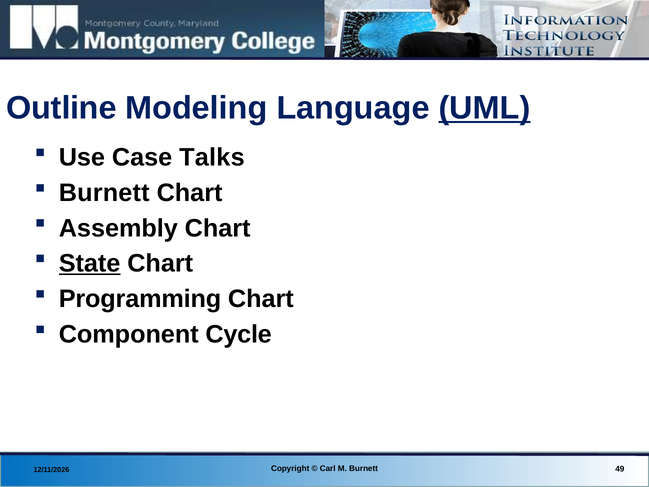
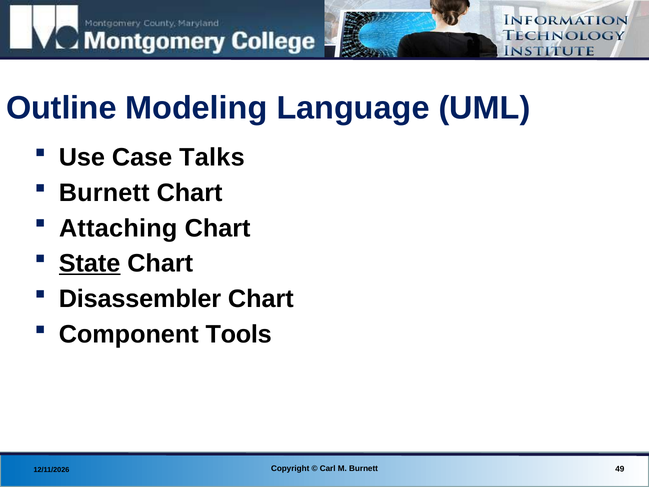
UML underline: present -> none (485, 108)
Assembly: Assembly -> Attaching (118, 228)
Programming: Programming -> Disassembler (140, 299)
Cycle: Cycle -> Tools (239, 334)
